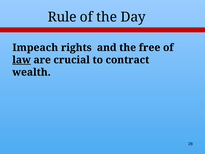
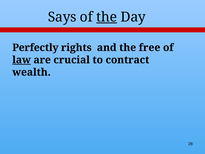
Rule: Rule -> Says (62, 17)
the underline: none -> present (107, 17)
Impeach: Impeach -> Perfectly (35, 48)
